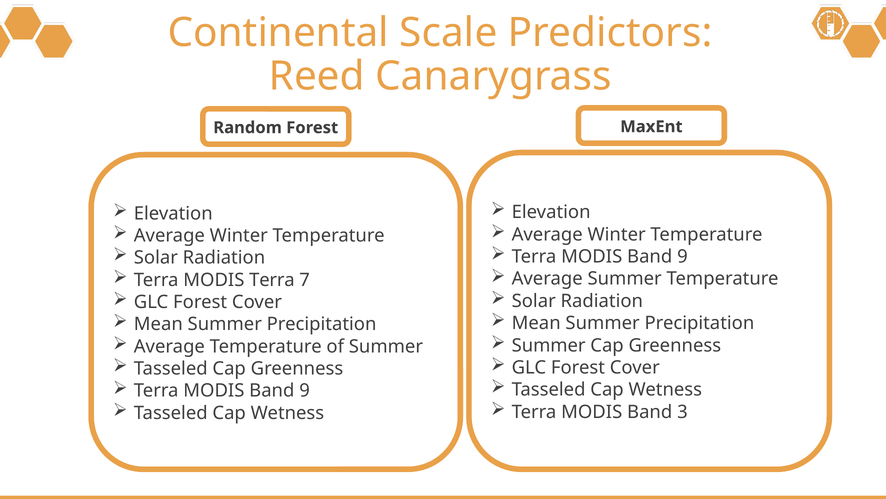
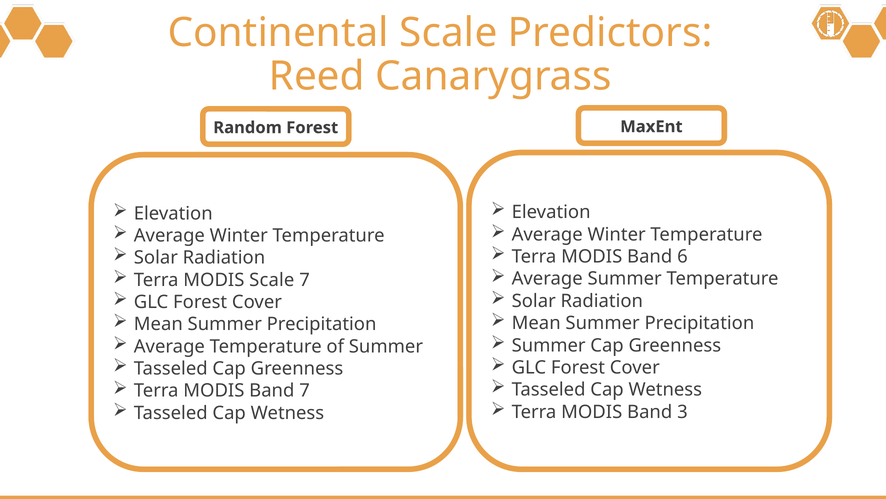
9: 9 -> 6 (682, 256)
MODIS Terra: Terra -> Scale (272, 280)
9: 9 -> 7 (305, 390)
